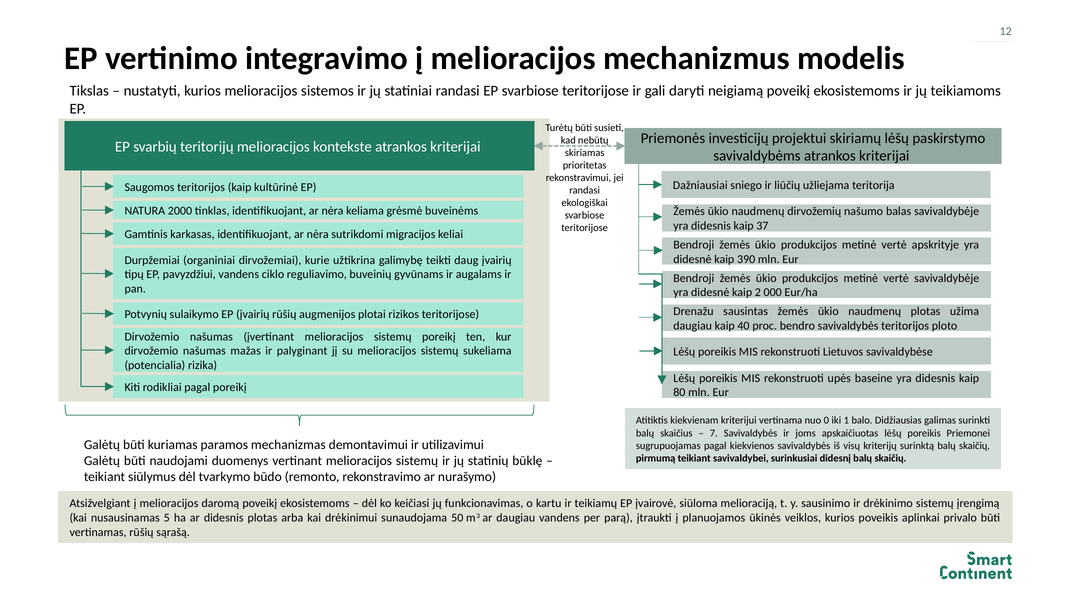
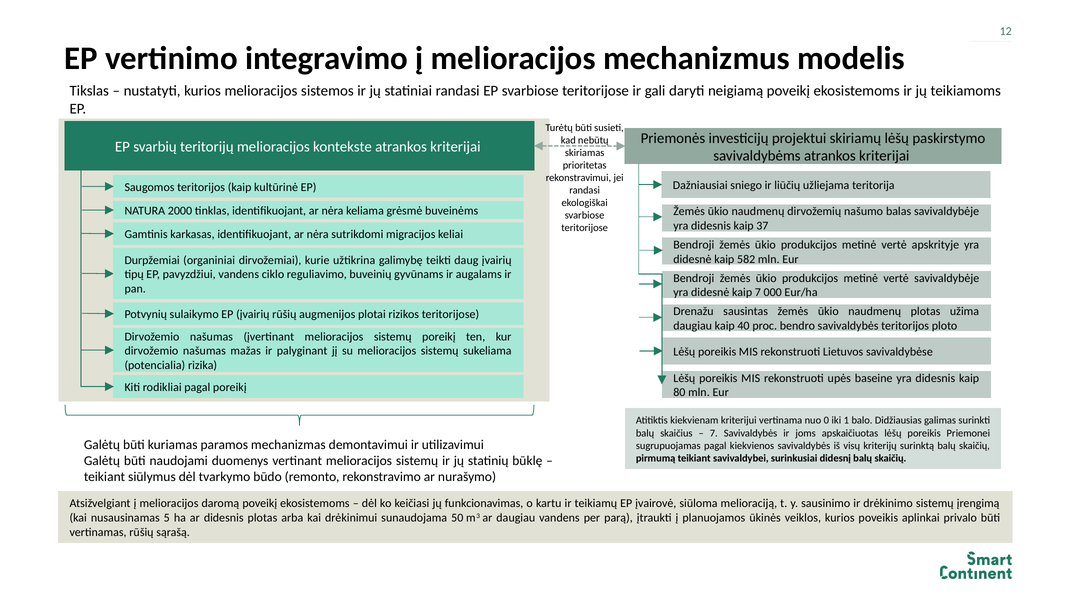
390: 390 -> 582 (746, 259)
kaip 2: 2 -> 7 (758, 293)
